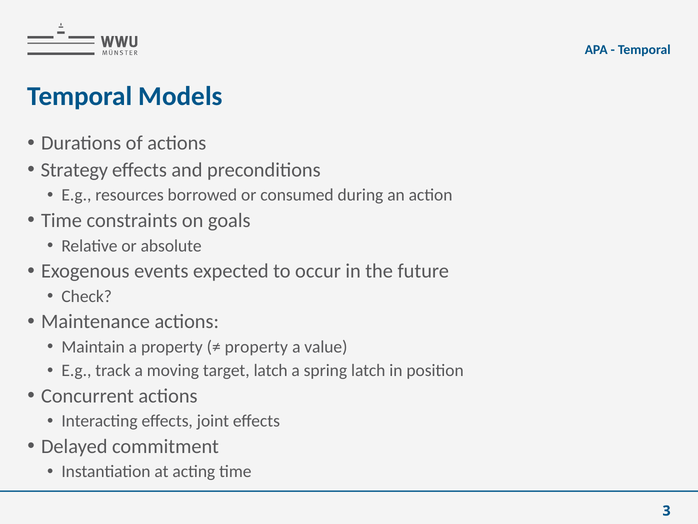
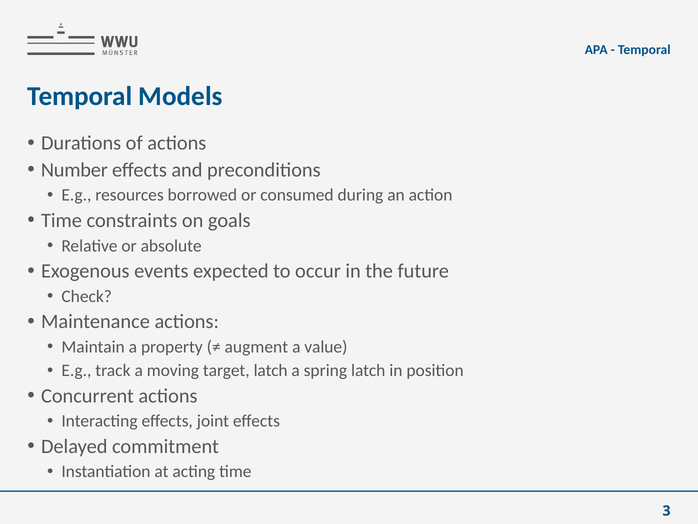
Strategy: Strategy -> Number (74, 170)
property: property -> augment (256, 347)
